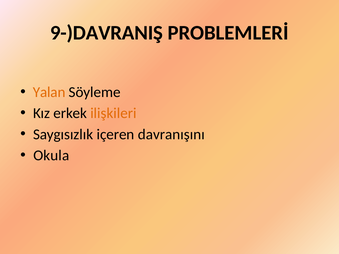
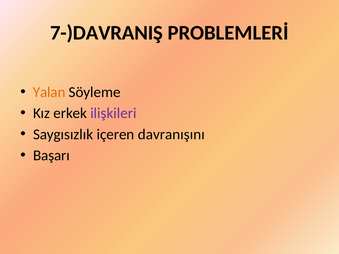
9-)DAVRANIŞ: 9-)DAVRANIŞ -> 7-)DAVRANIŞ (107, 33)
ilişkileri colour: orange -> purple (113, 113)
Okula: Okula -> Başarı (51, 156)
